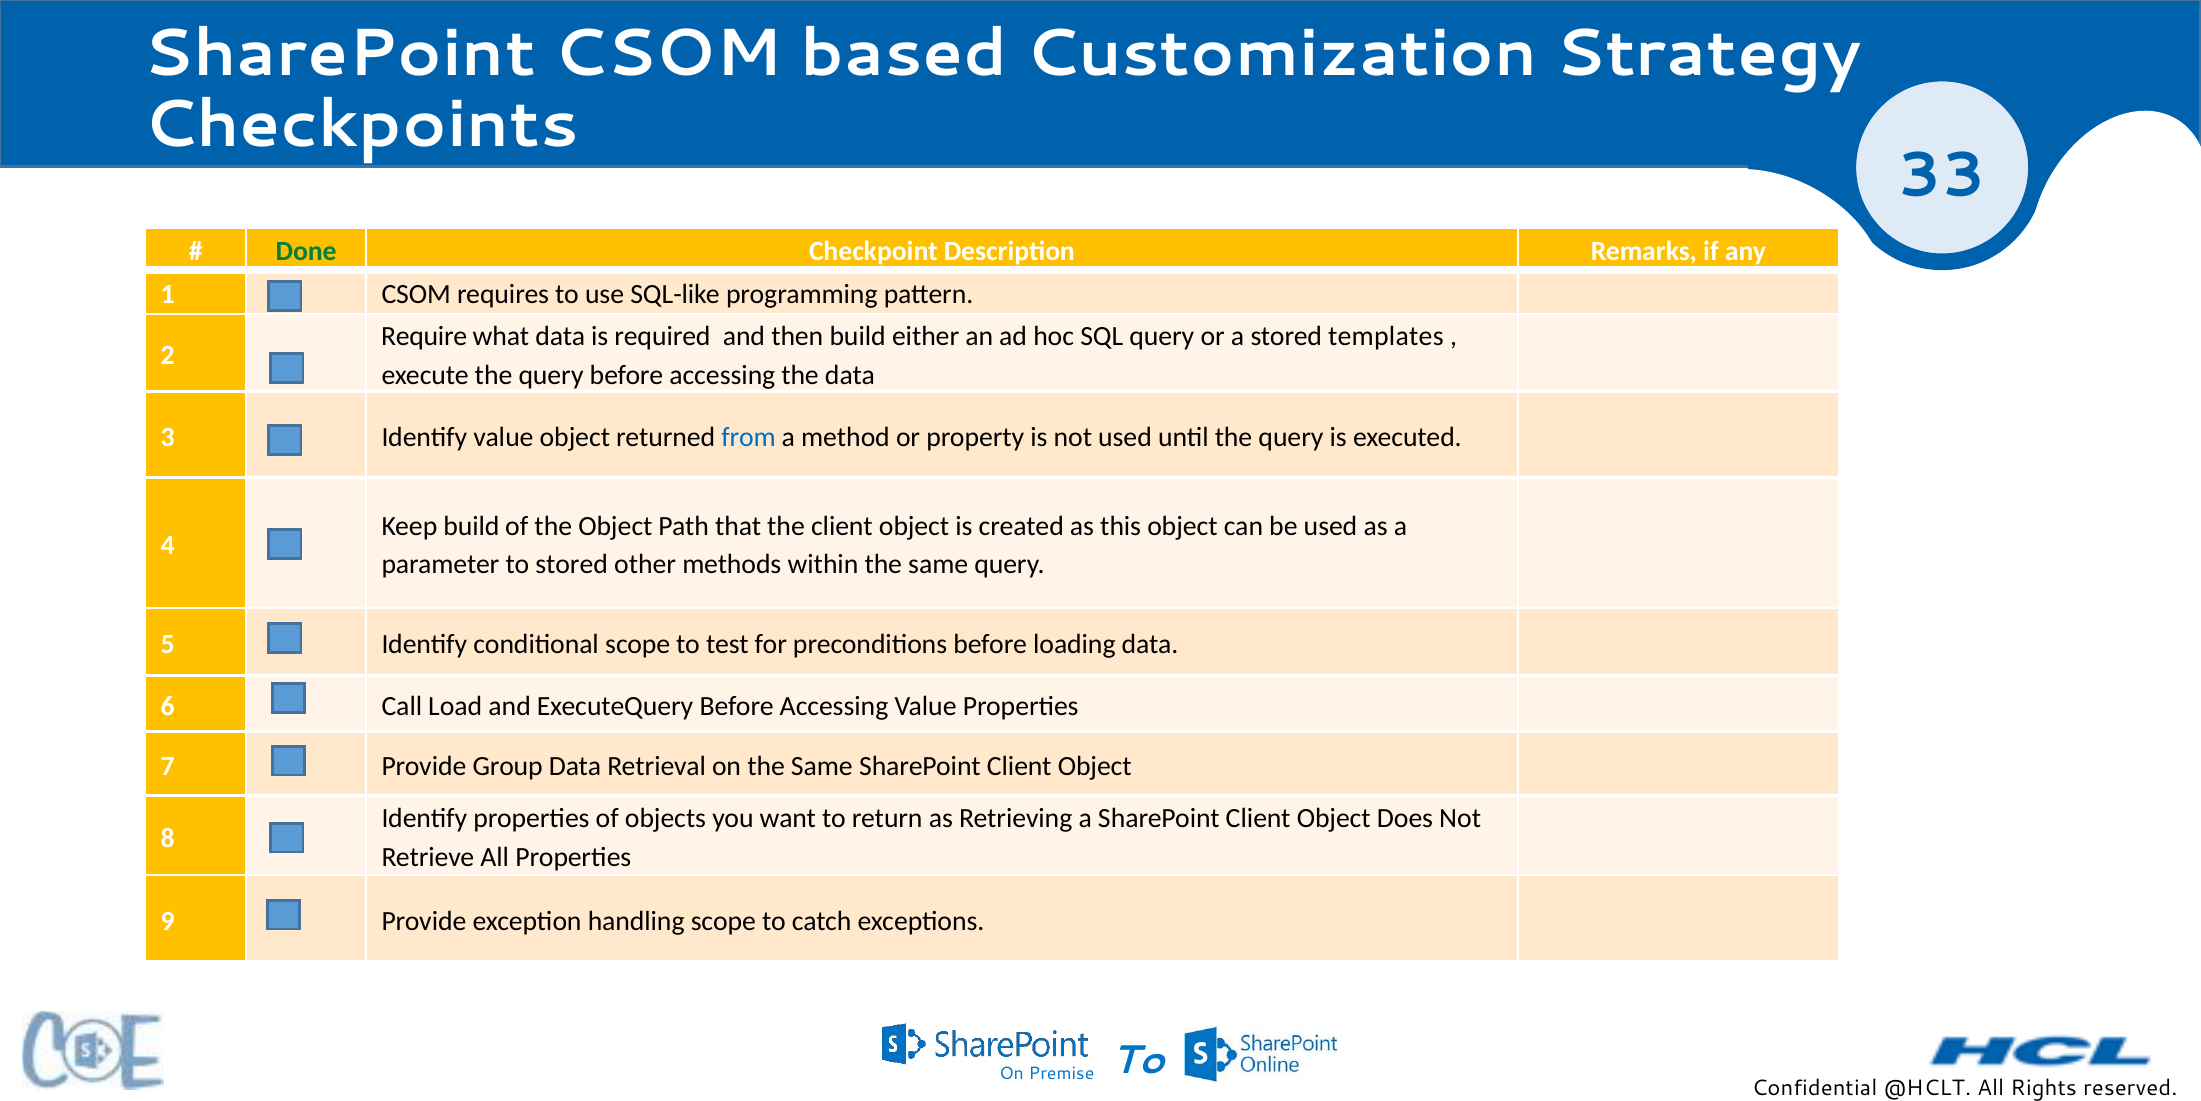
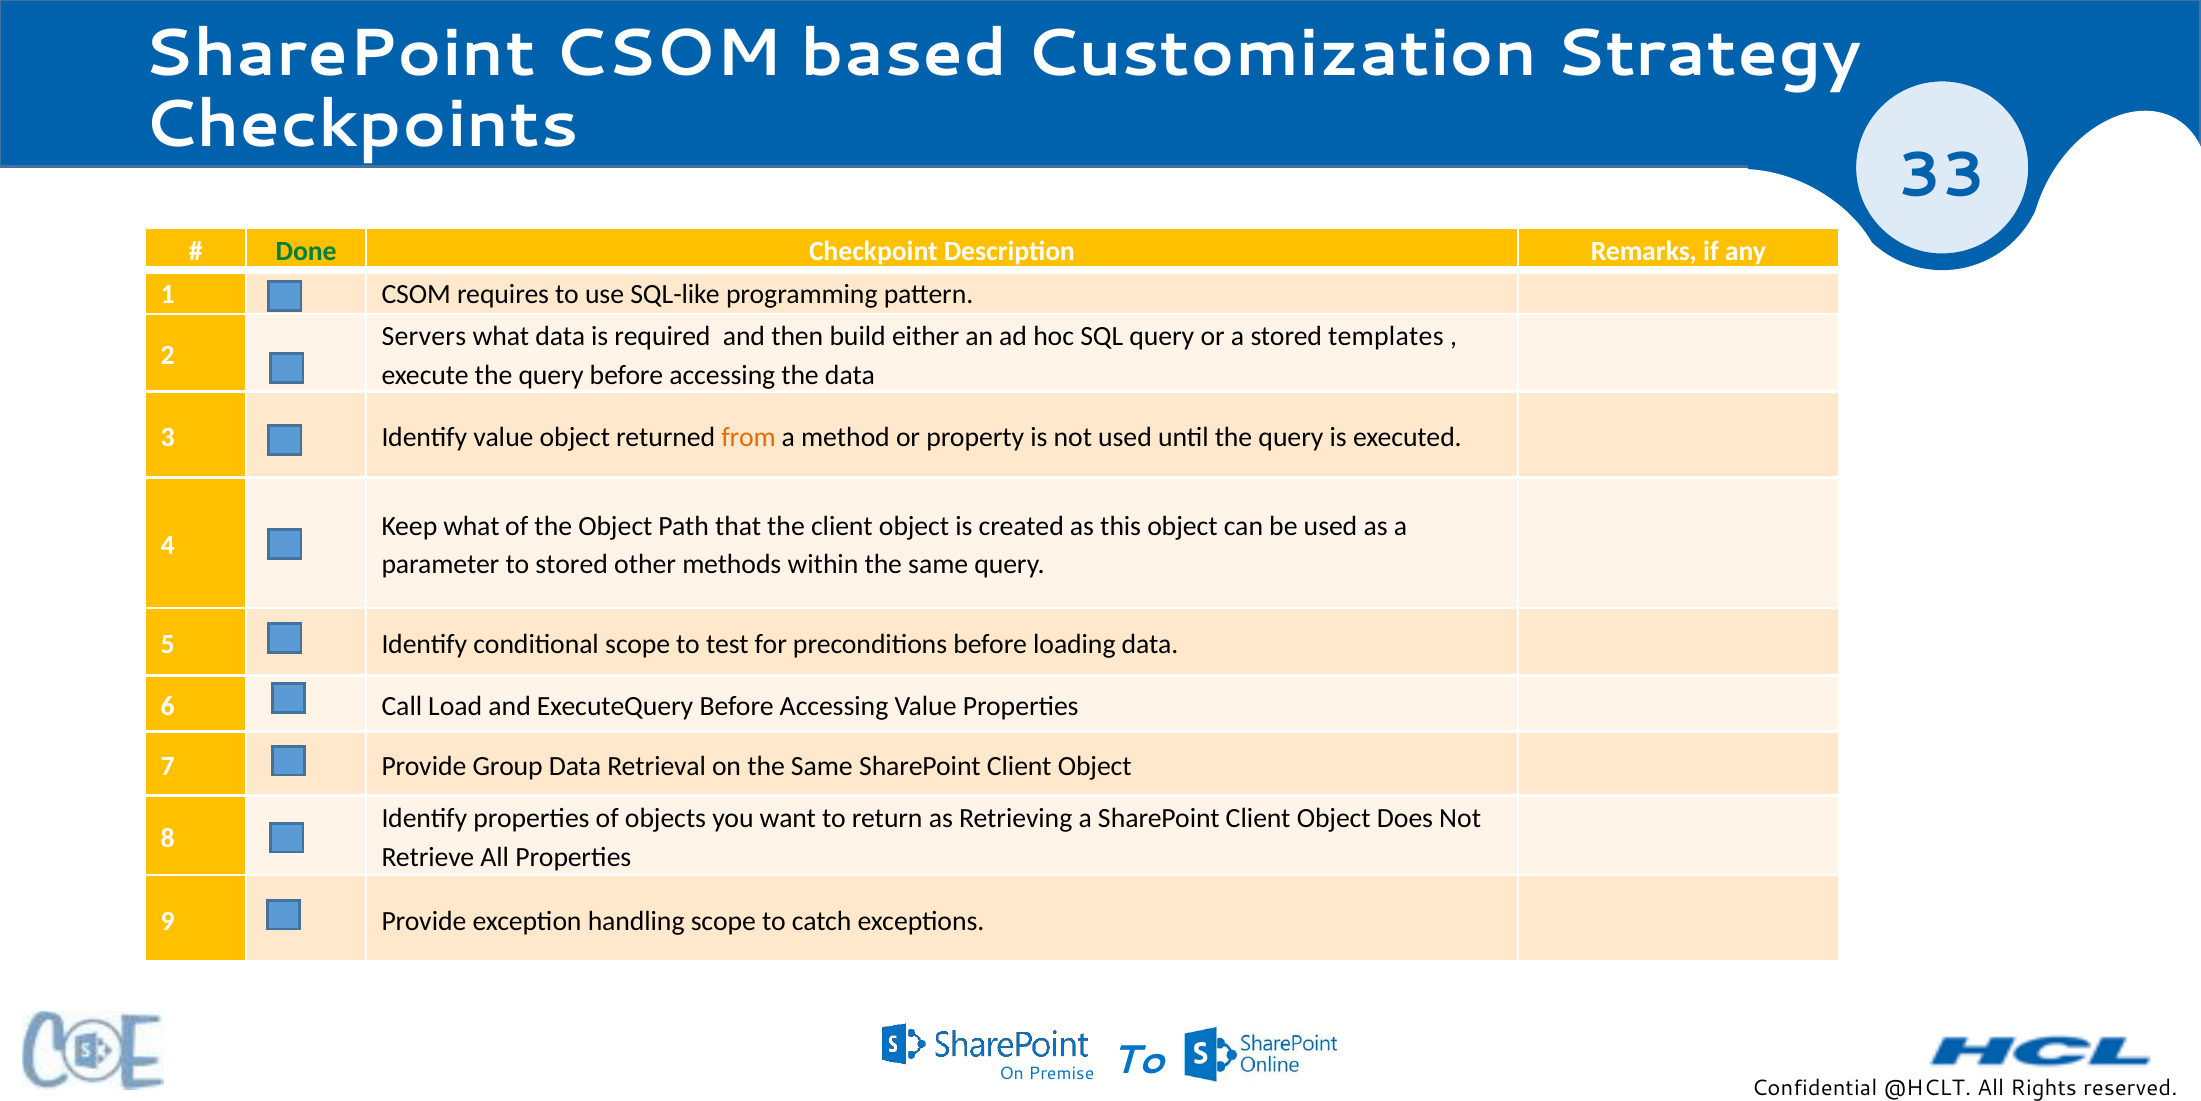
Require: Require -> Servers (424, 336)
from colour: blue -> orange (749, 437)
Keep build: build -> what (471, 526)
